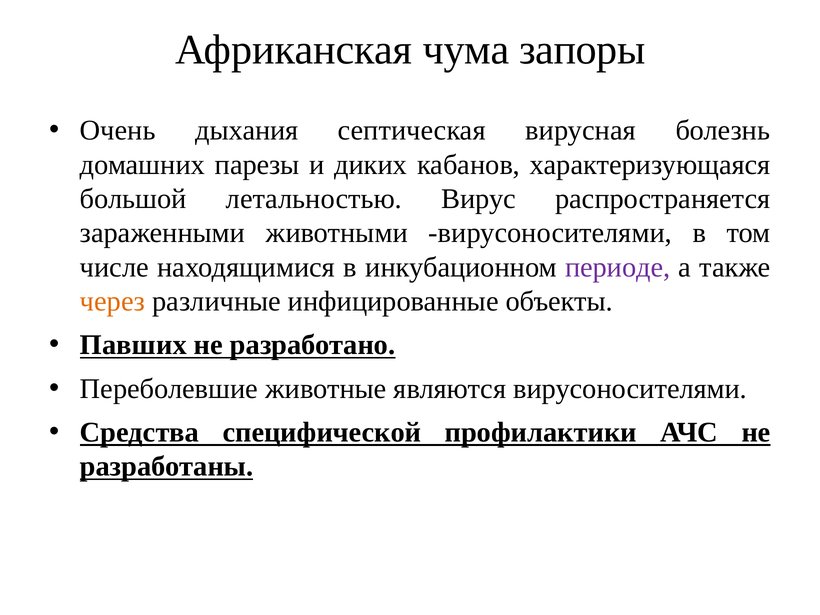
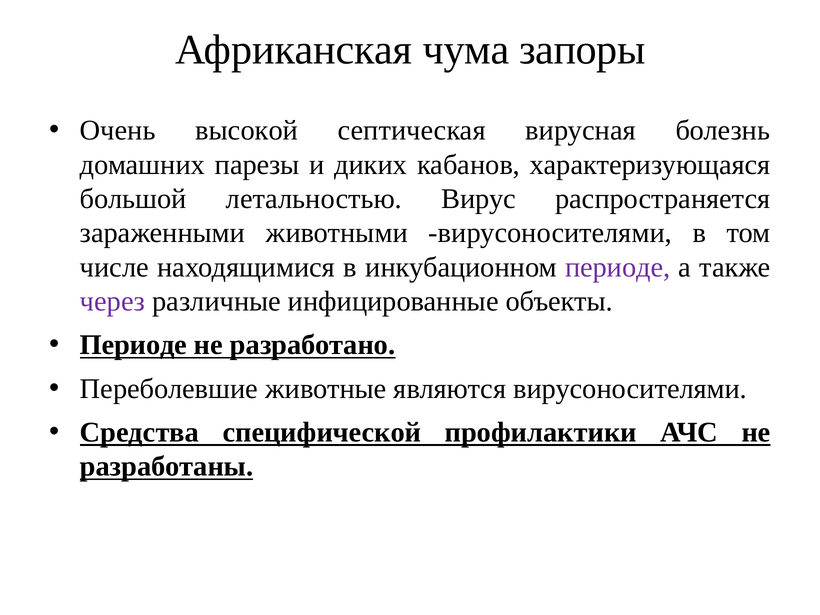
дыхания: дыхания -> высокой (247, 130)
через colour: orange -> purple (113, 301)
Павших: Павших -> Периоде (134, 345)
